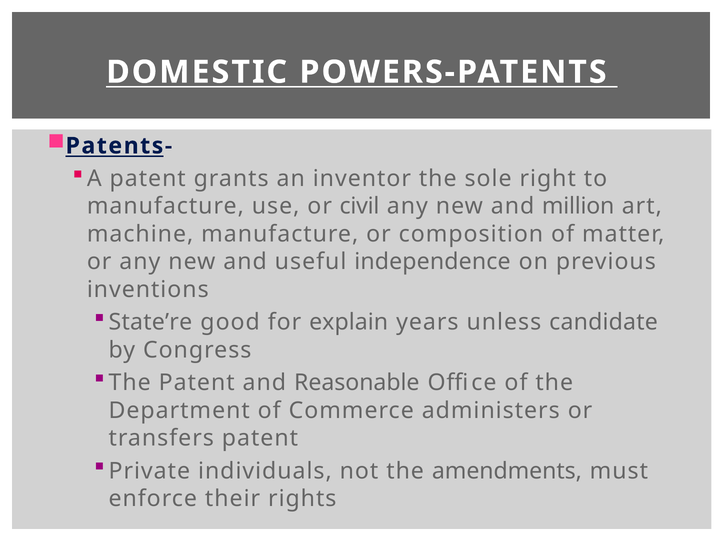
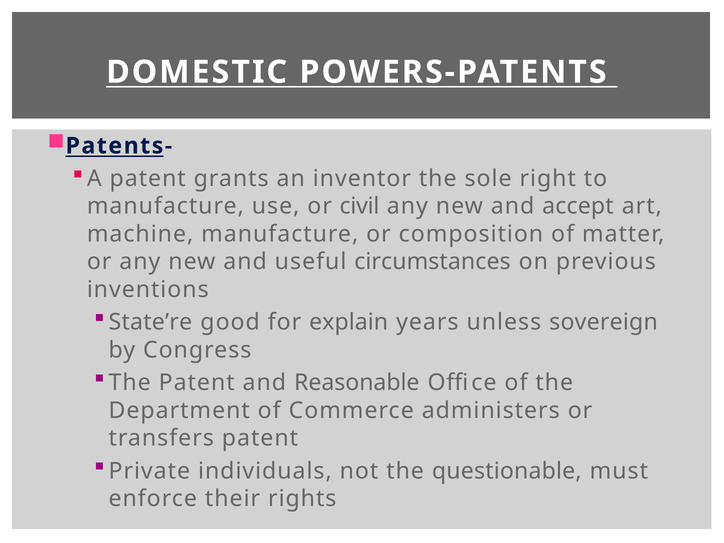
million: million -> accept (578, 206)
independence: independence -> circumstances (432, 262)
candidate: candidate -> sovereign (604, 322)
amendments: amendments -> questionable (507, 471)
